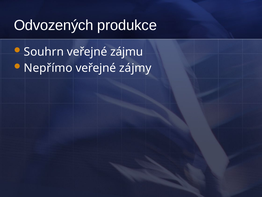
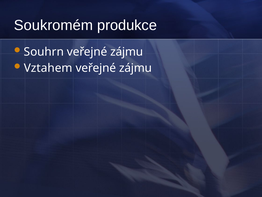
Odvozených: Odvozených -> Soukromém (53, 25)
Nepřímo: Nepřímo -> Vztahem (48, 68)
zájmy: zájmy -> zájmu (135, 68)
